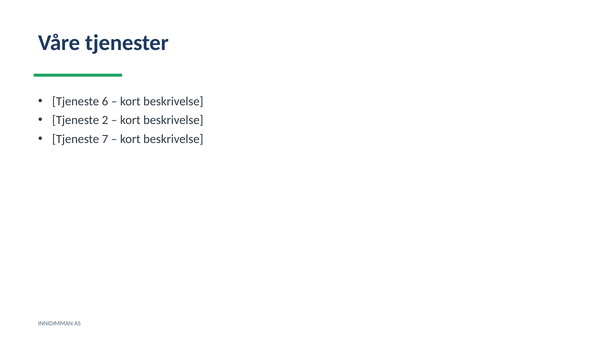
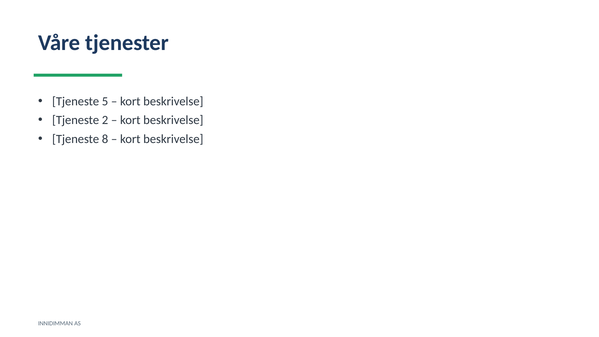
6: 6 -> 5 (105, 101)
7: 7 -> 8 (105, 139)
